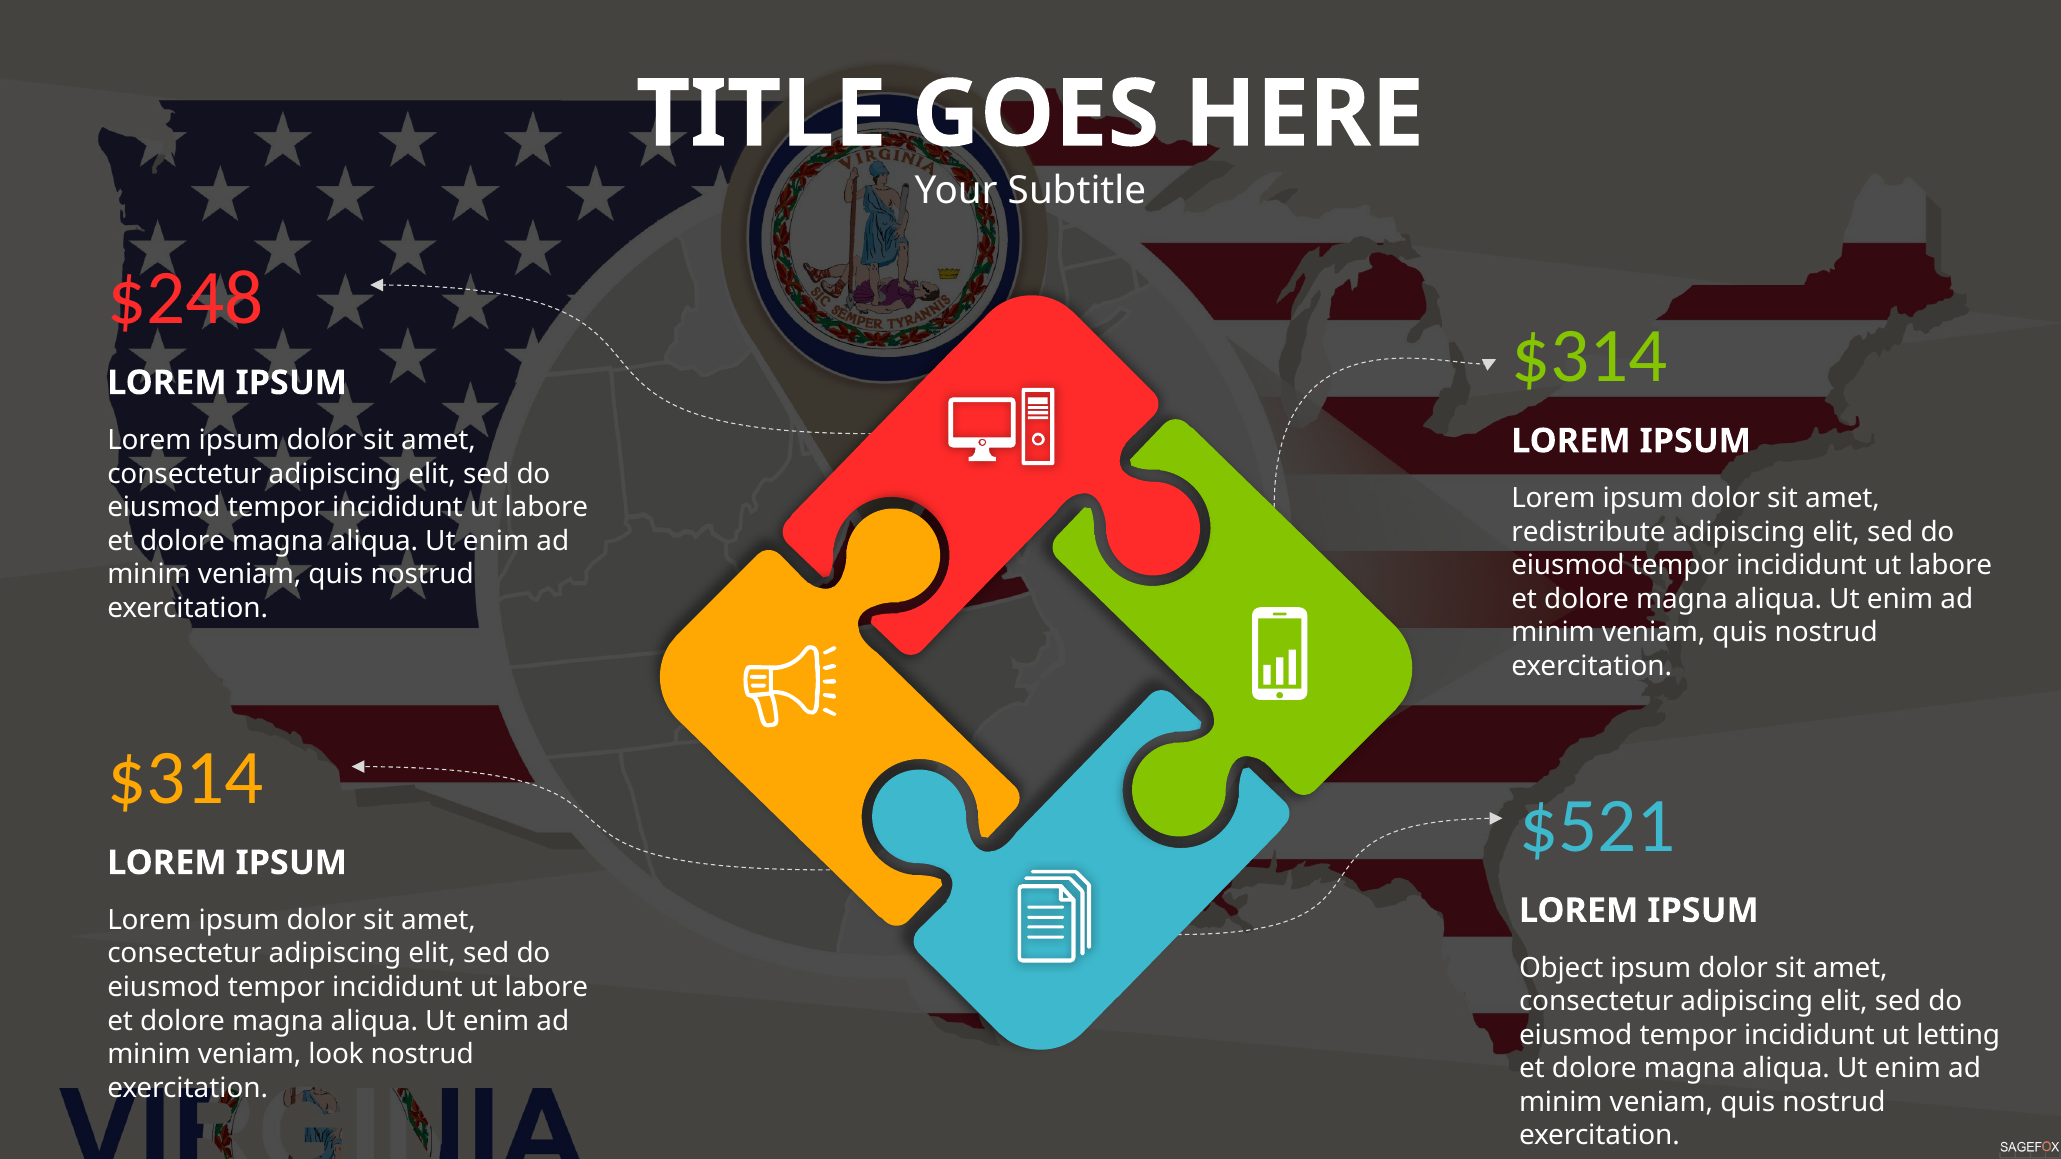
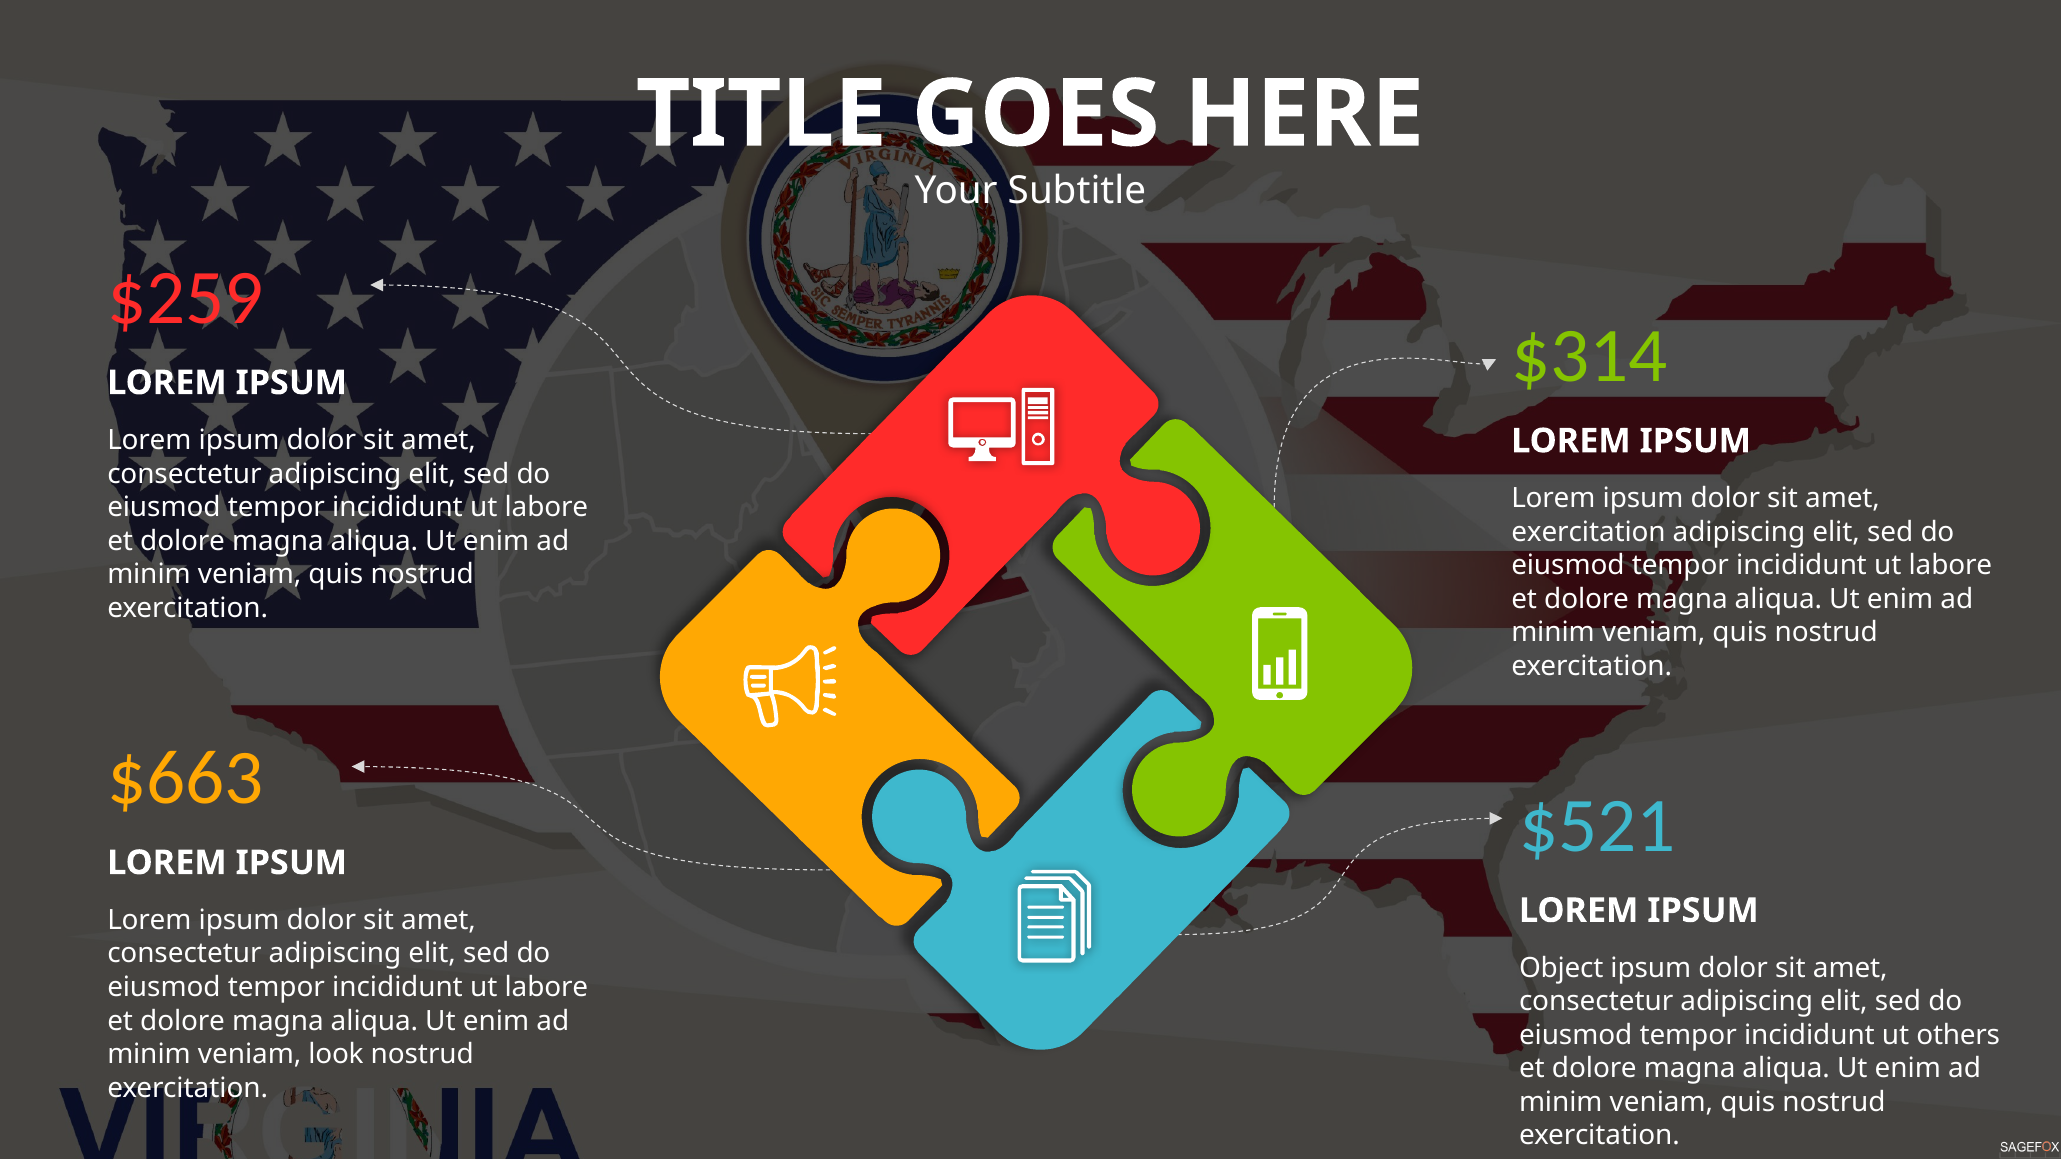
$248: $248 -> $259 (186, 298)
redistribute: redistribute -> exercitation (1589, 532)
$314: $314 -> $663 (186, 778)
letting: letting -> others (1958, 1035)
